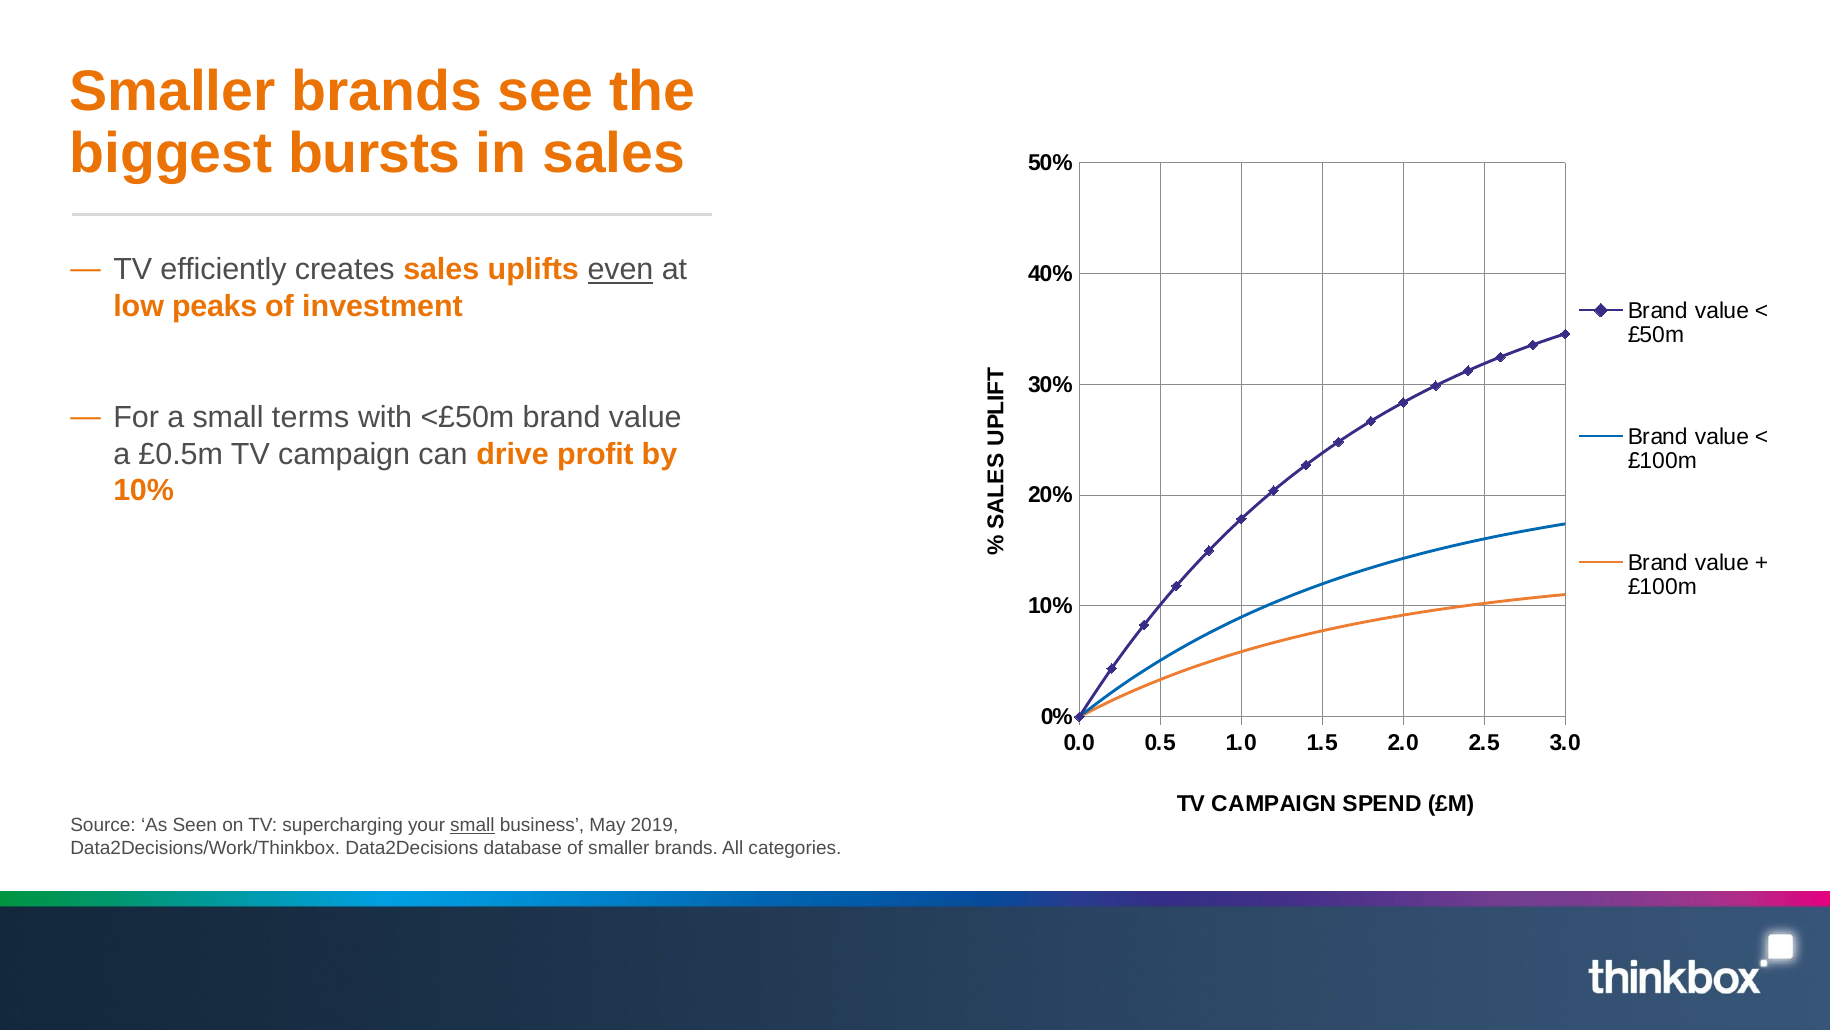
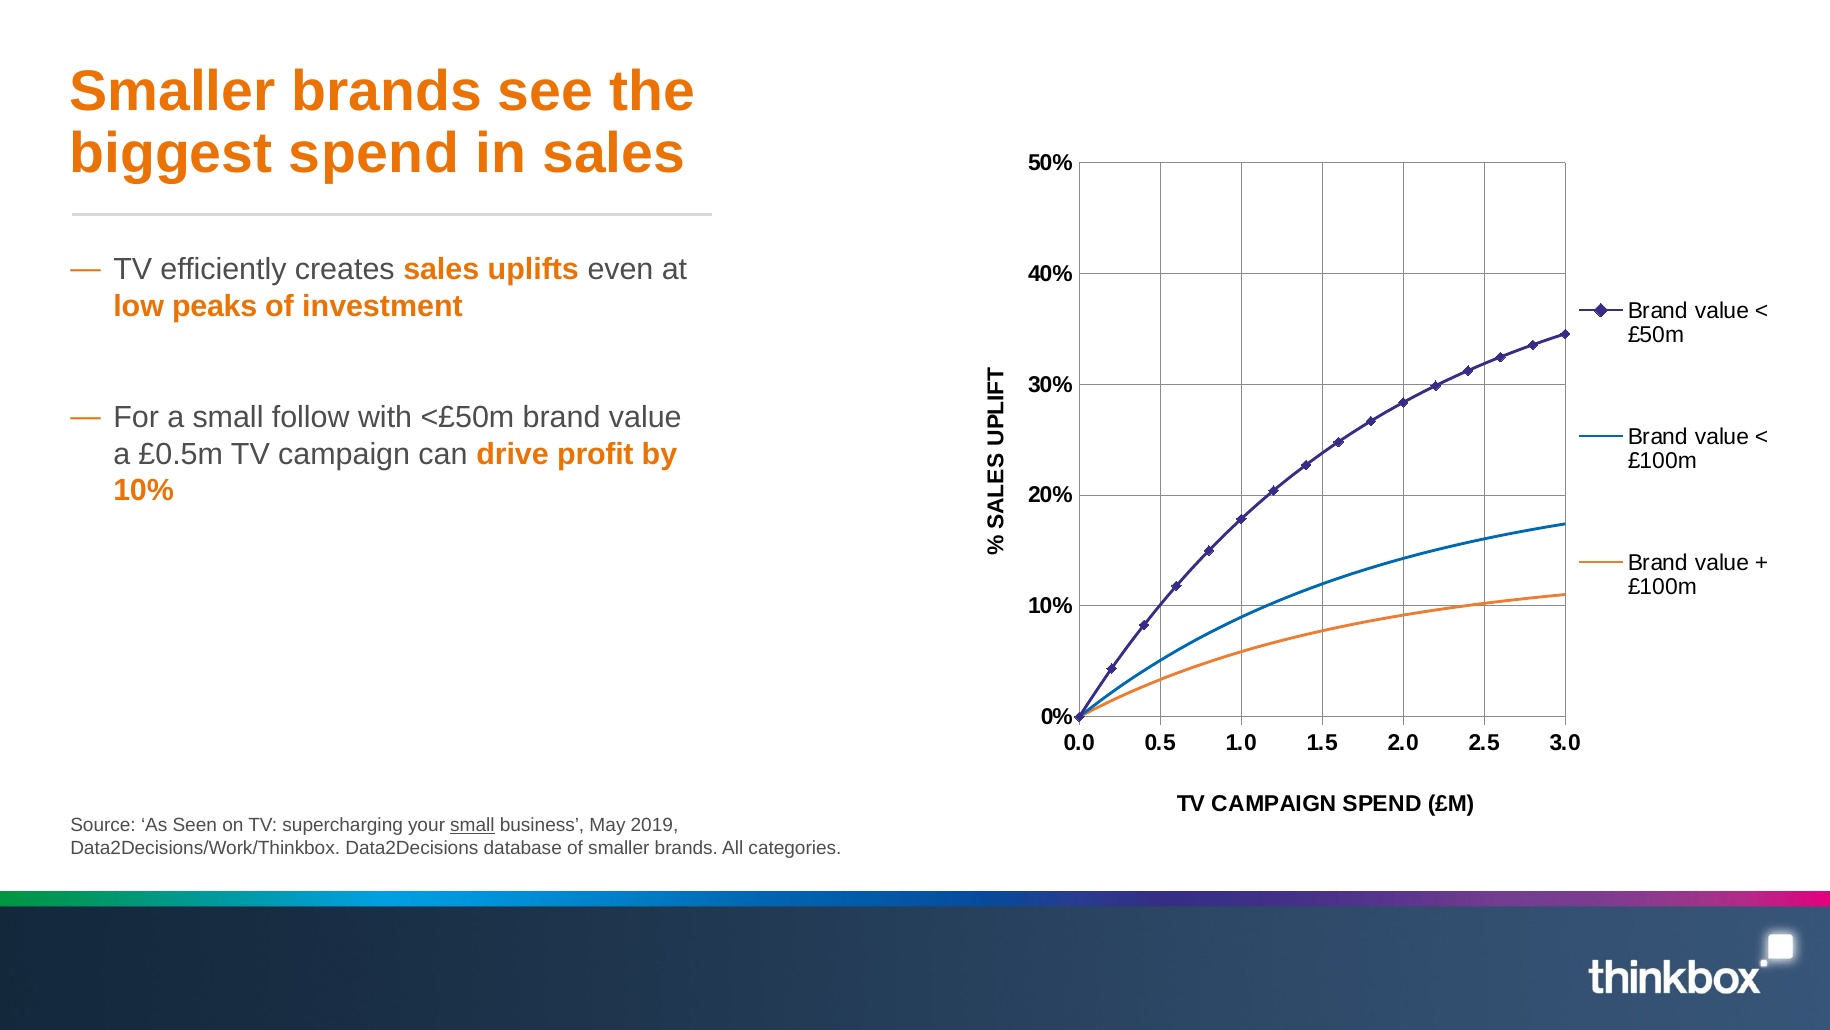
biggest bursts: bursts -> spend (374, 153)
even underline: present -> none (620, 270)
terms: terms -> follow (311, 417)
